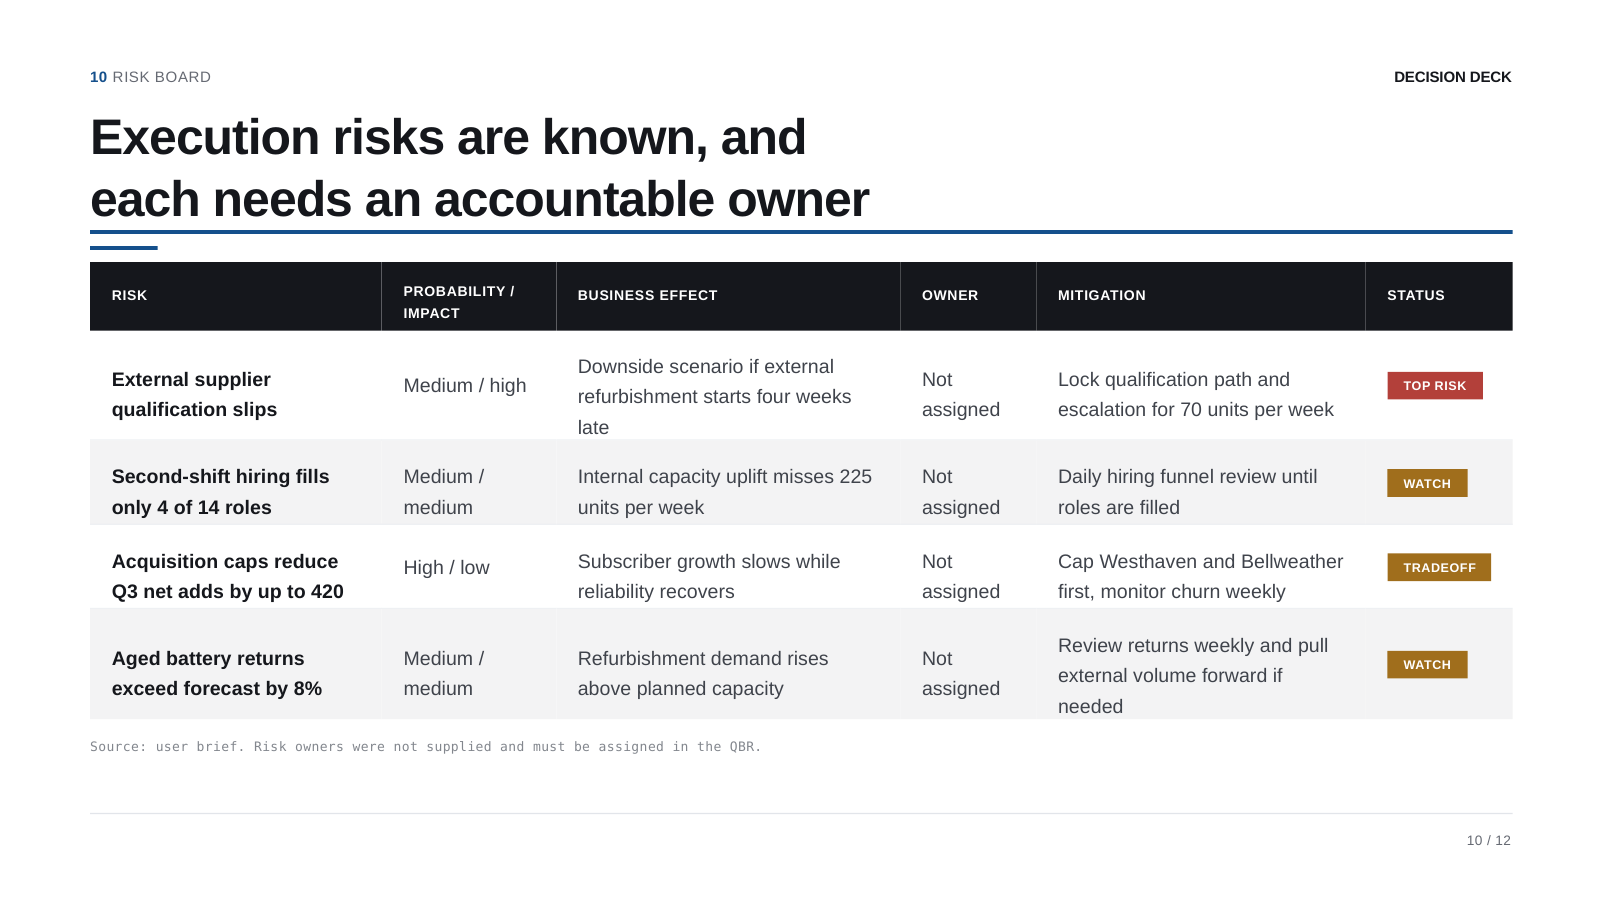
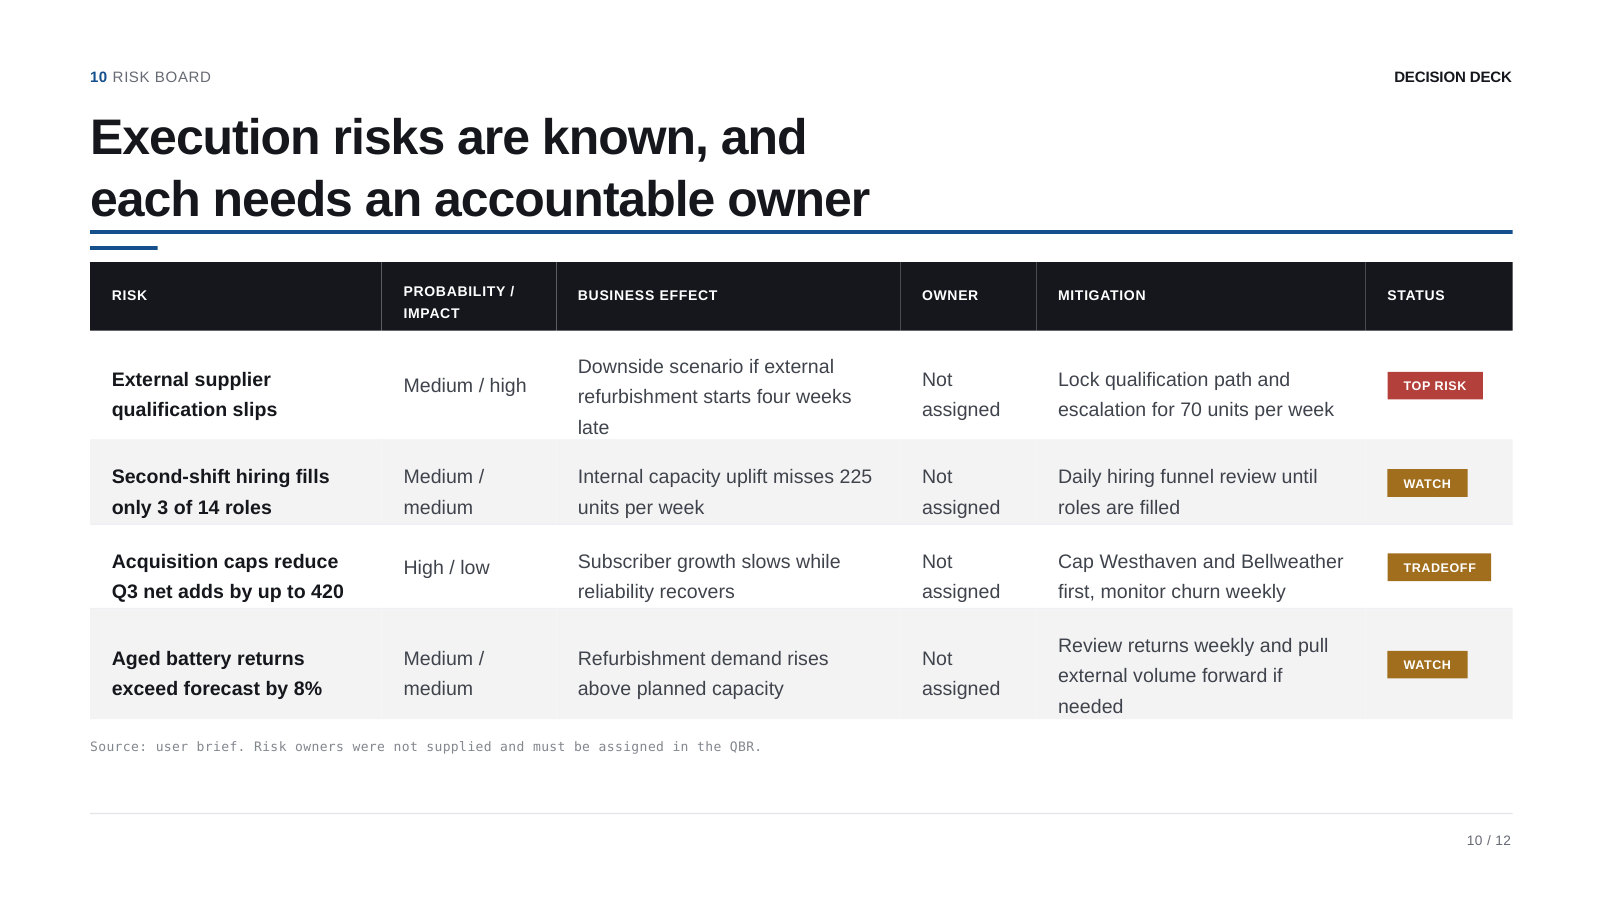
4: 4 -> 3 (163, 508)
